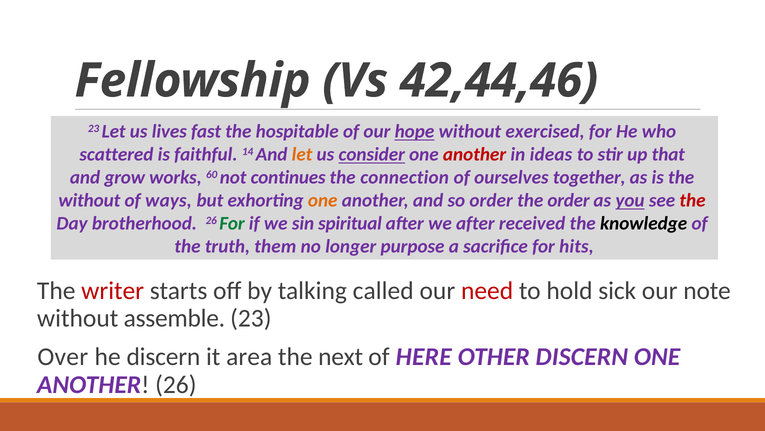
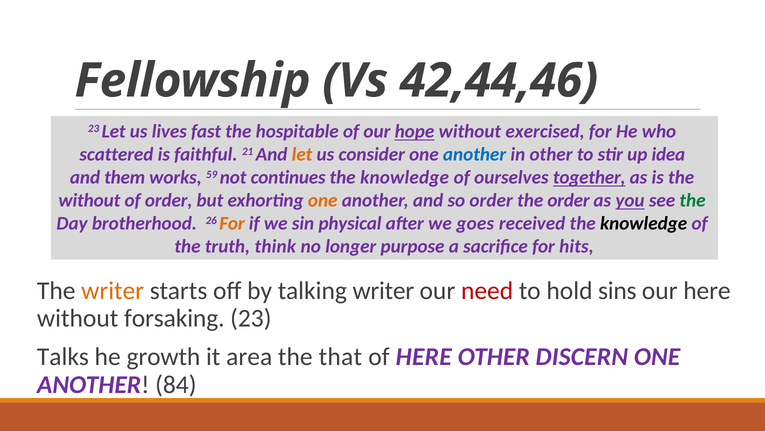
14: 14 -> 21 (248, 151)
consider underline: present -> none (372, 154)
another colour: red -> blue (475, 154)
in ideas: ideas -> other (551, 154)
that: that -> idea (668, 154)
grow: grow -> them (125, 177)
60: 60 -> 59 (212, 174)
connection: connection -> knowledge (405, 177)
together underline: none -> present (589, 177)
of ways: ways -> order (169, 200)
the colour: red -> green (693, 200)
For colour: green -> orange (232, 223)
spiritual: spiritual -> physical (350, 223)
we after: after -> goes (475, 223)
them: them -> think (275, 246)
writer colour: red -> orange (113, 290)
talking called: called -> writer (383, 290)
sick: sick -> sins (617, 290)
our note: note -> here (707, 290)
assemble: assemble -> forsaking (174, 318)
Over: Over -> Talks (63, 356)
he discern: discern -> growth (163, 356)
next: next -> that (340, 356)
ANOTHER 26: 26 -> 84 (176, 384)
